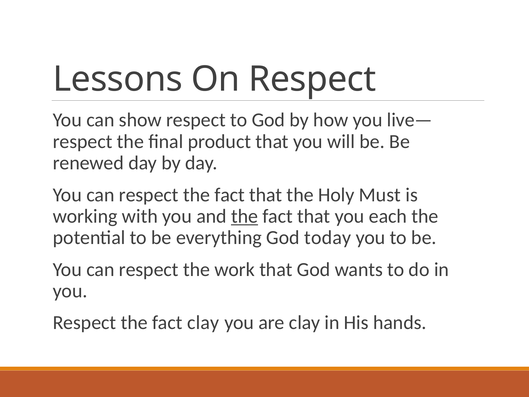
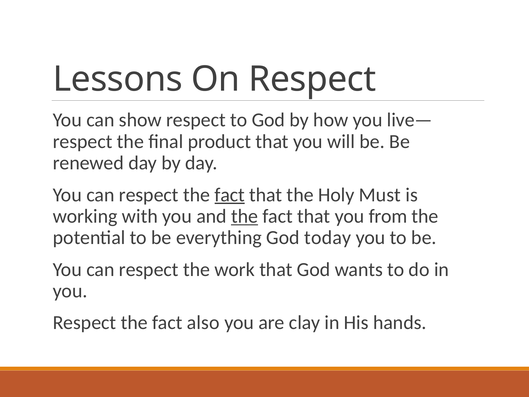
fact underline: none -> present (230, 195)
each: each -> from (388, 216)
fact clay: clay -> also (203, 323)
